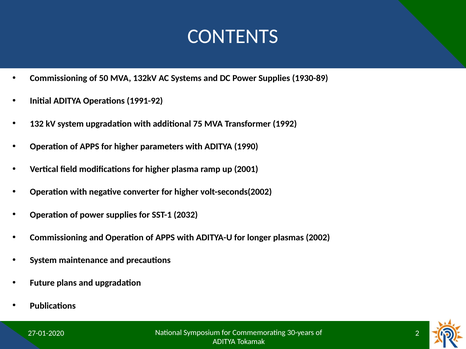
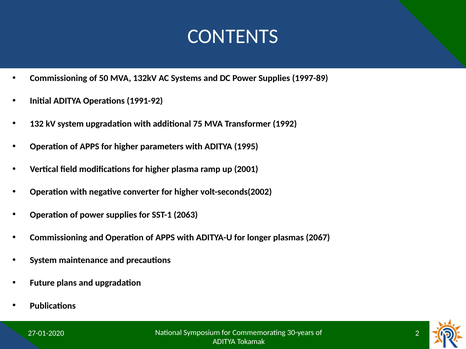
1930-89: 1930-89 -> 1997-89 (310, 78)
1990: 1990 -> 1995 (246, 147)
2032: 2032 -> 2063 (186, 215)
2002: 2002 -> 2067 (318, 238)
